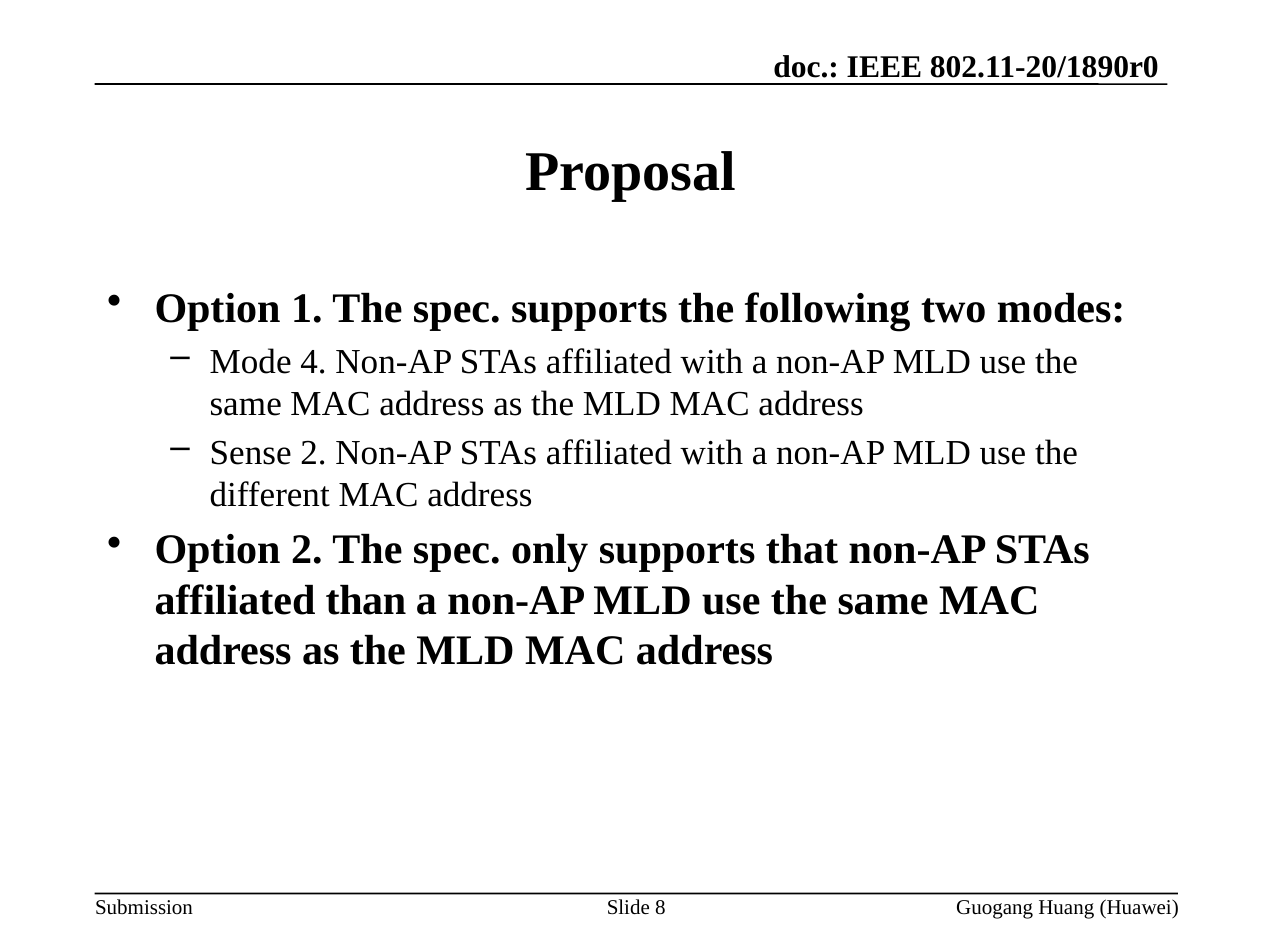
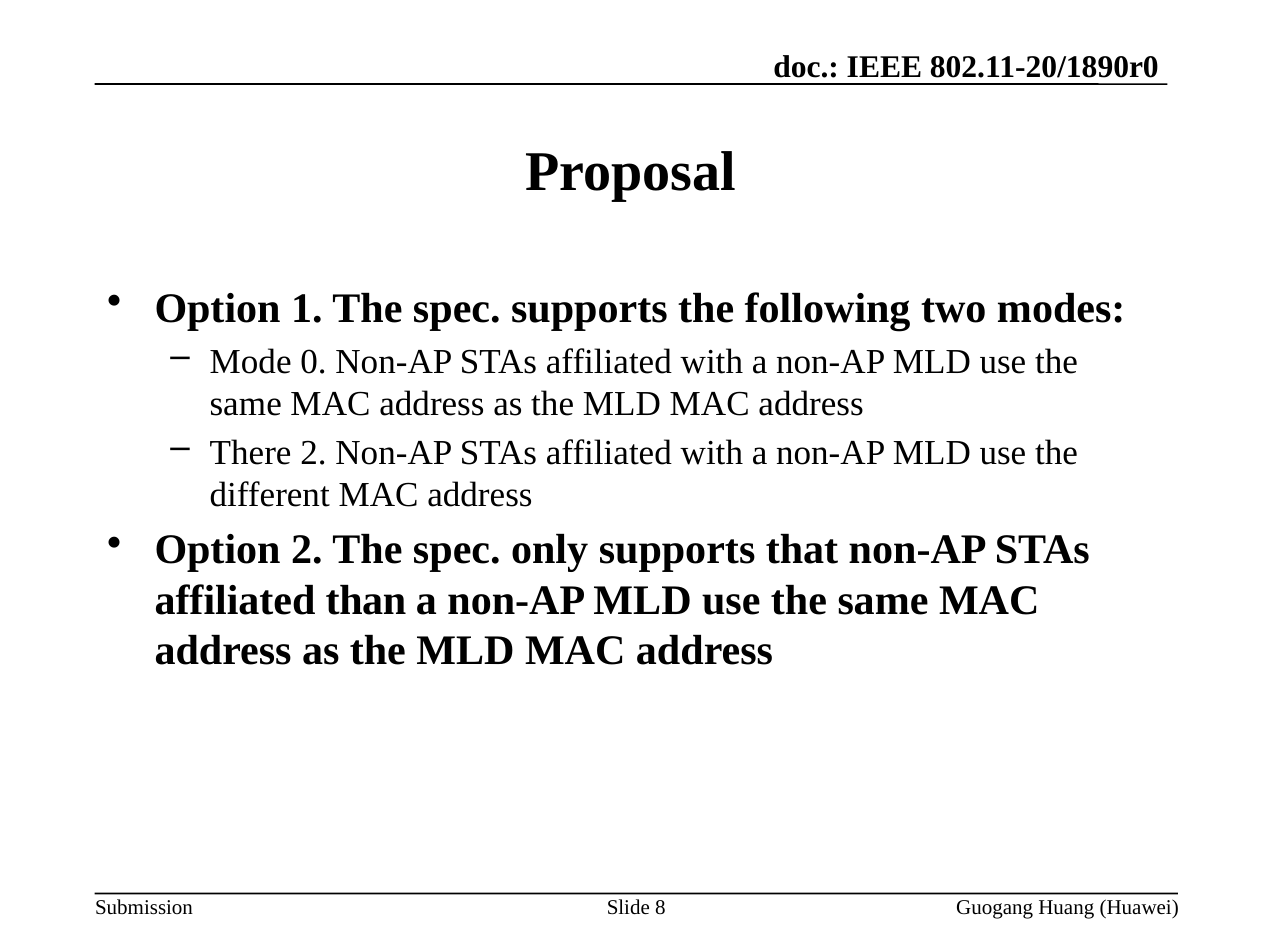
4: 4 -> 0 (313, 362)
Sense: Sense -> There (251, 453)
